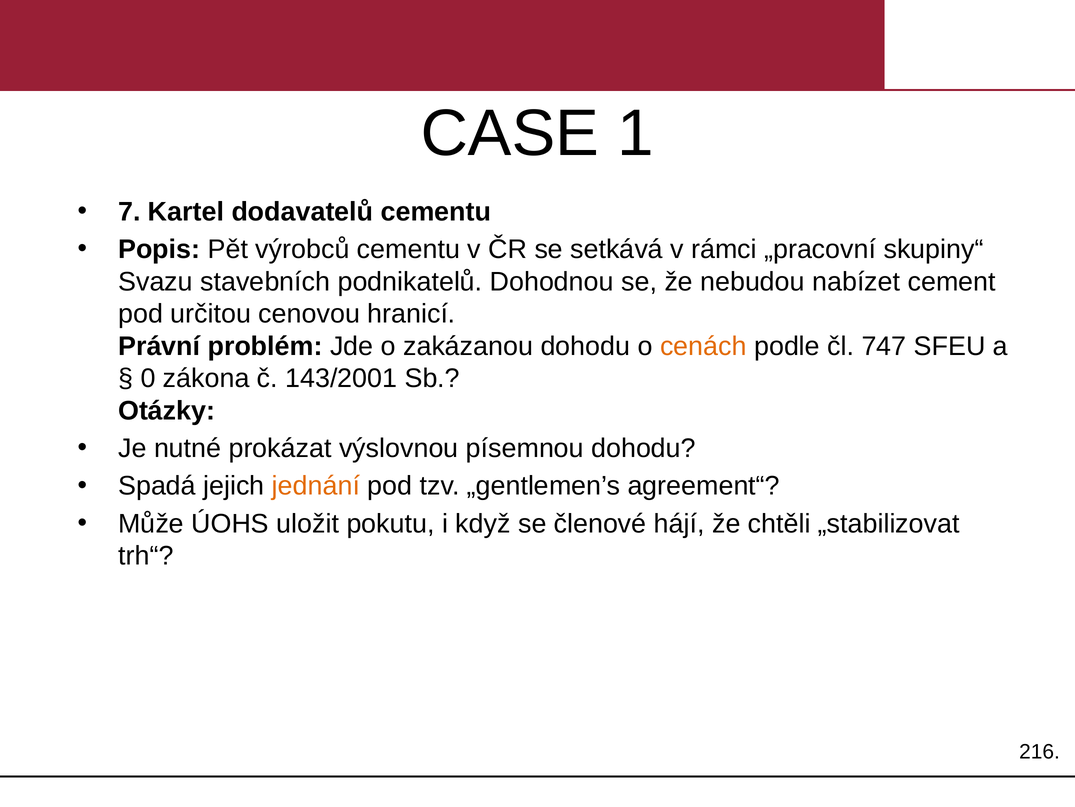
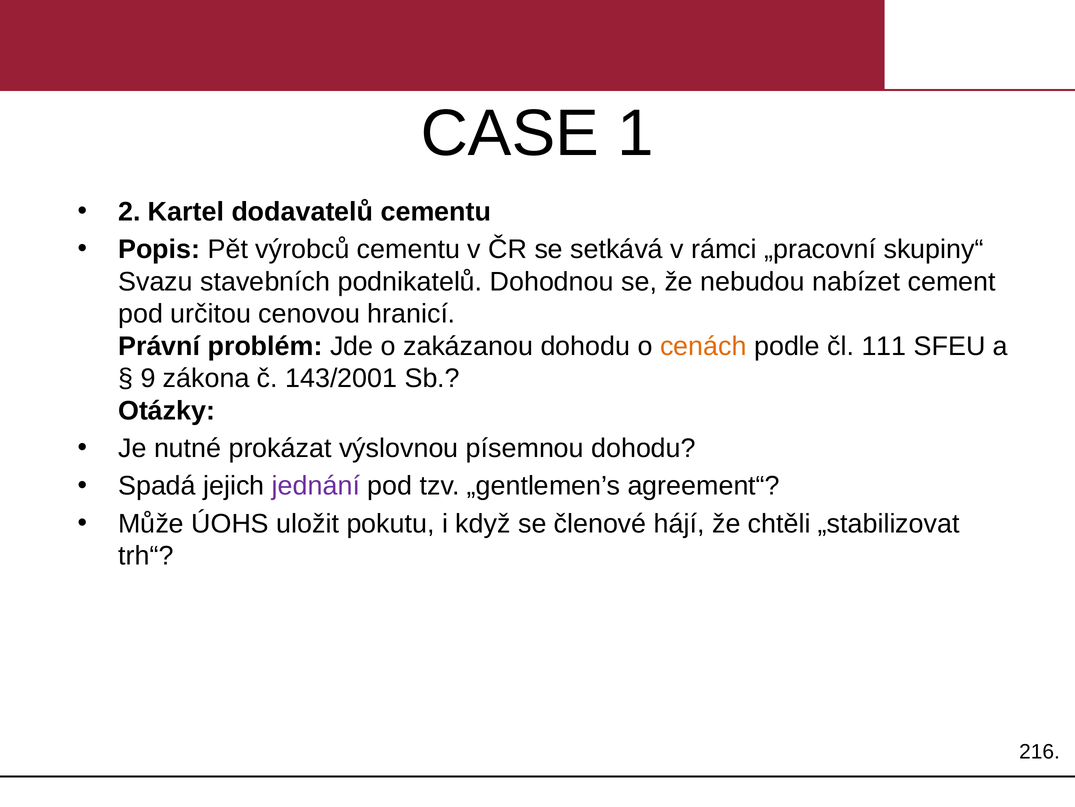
7: 7 -> 2 (129, 212)
747: 747 -> 111 (884, 346)
0: 0 -> 9 (148, 378)
jednání colour: orange -> purple (316, 486)
